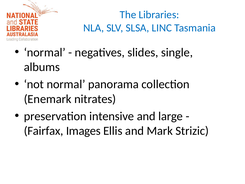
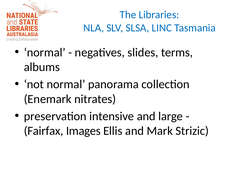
single: single -> terms (177, 52)
